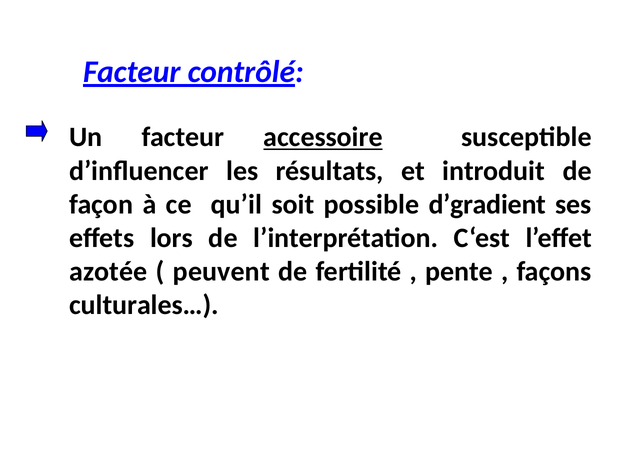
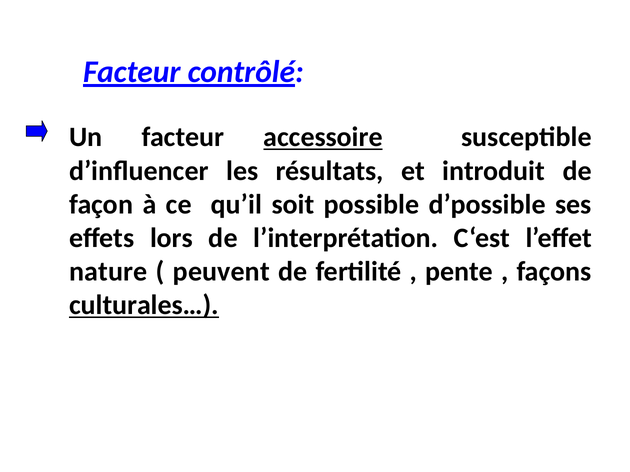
d’gradient: d’gradient -> d’possible (487, 205)
azotée: azotée -> nature (108, 272)
culturales… underline: none -> present (144, 305)
